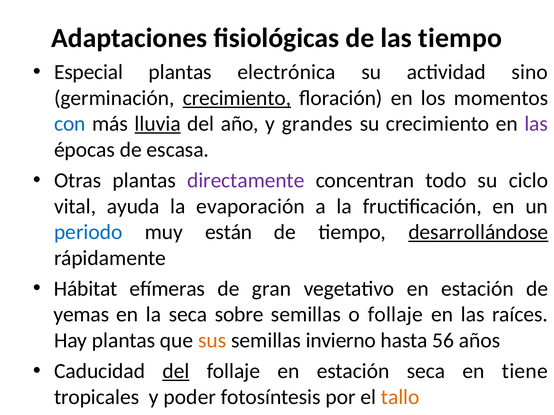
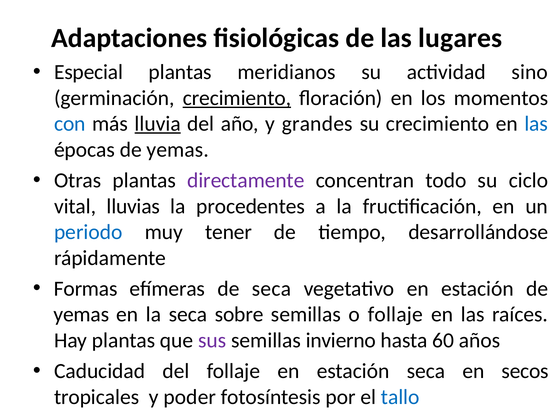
las tiempo: tiempo -> lugares (460, 38)
electrónica: electrónica -> meridianos (287, 72)
las colour: purple -> blue (536, 124)
épocas de escasa: escasa -> yemas (178, 150)
ayuda: ayuda -> lluvias (133, 207)
evaporación: evaporación -> procedentes (251, 207)
están: están -> tener (229, 232)
desarrollándose underline: present -> none (478, 232)
Hábitat: Hábitat -> Formas (86, 289)
de gran: gran -> seca (271, 289)
sus colour: orange -> purple (212, 341)
56: 56 -> 60 (443, 341)
del underline: present -> none (176, 372)
tiene: tiene -> secos (525, 372)
tallo colour: orange -> blue (400, 397)
